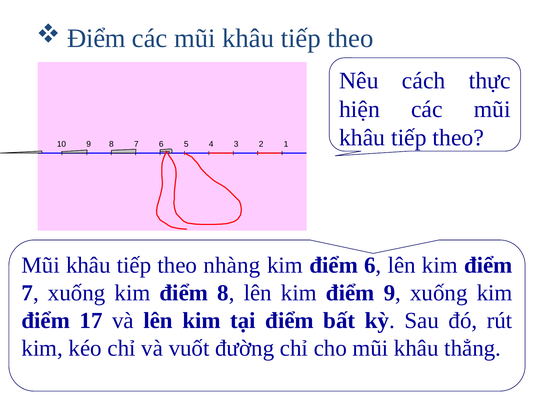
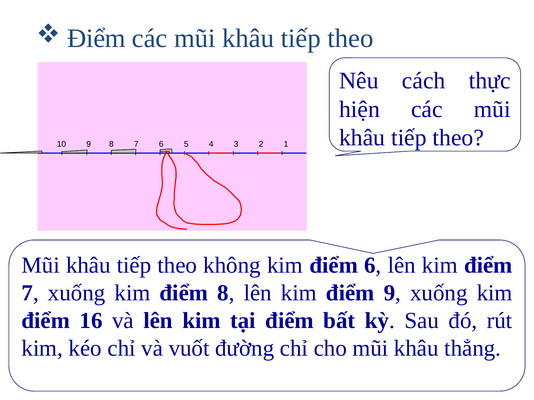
nhàng: nhàng -> không (232, 266)
17: 17 -> 16 (91, 321)
